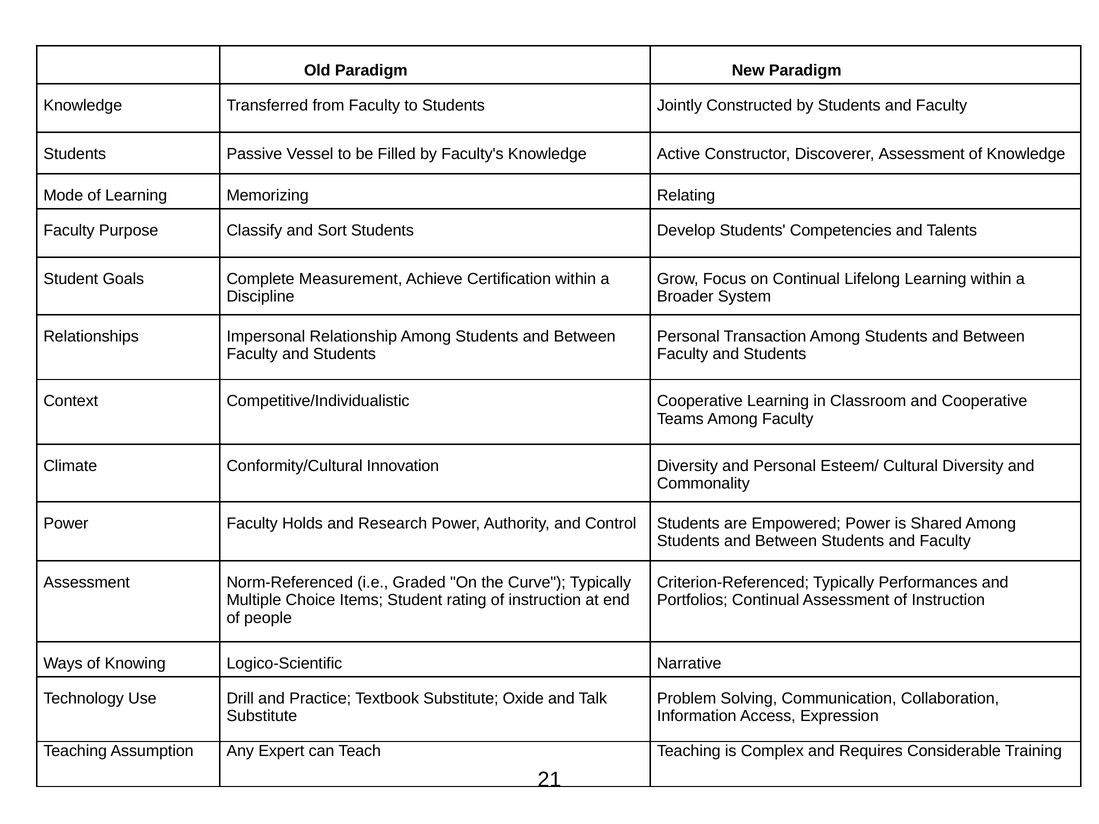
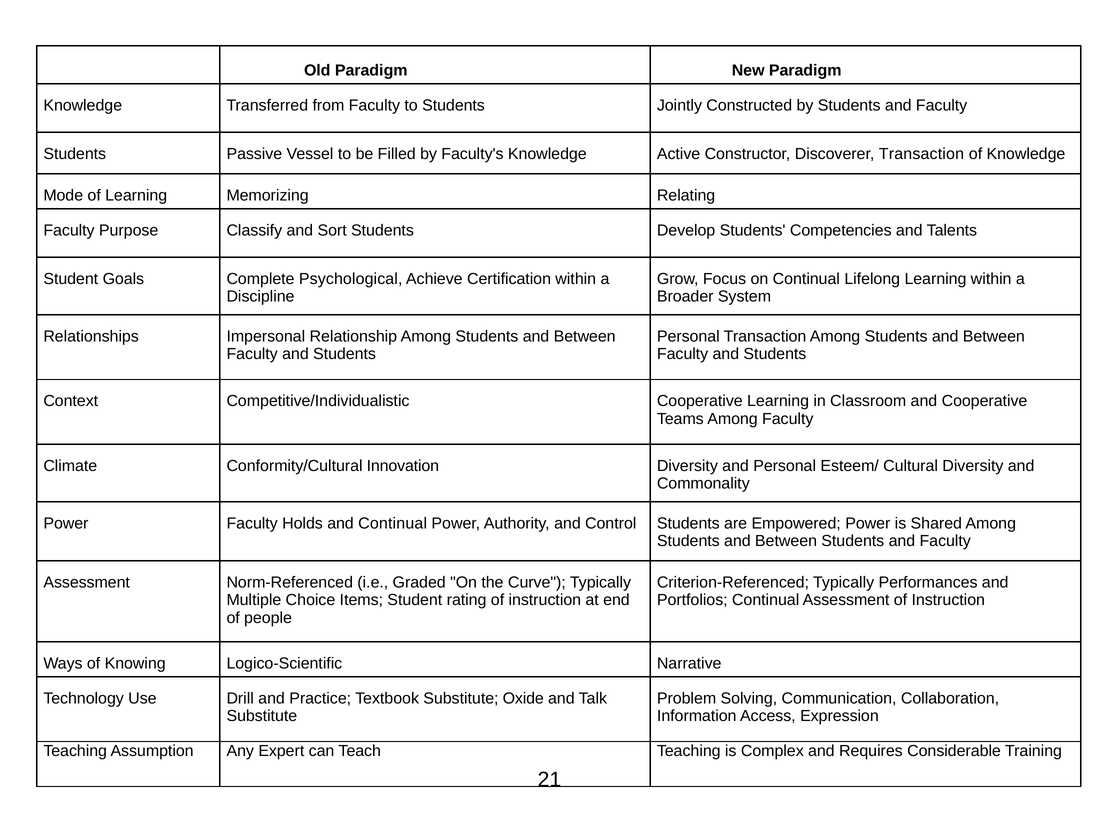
Discoverer Assessment: Assessment -> Transaction (921, 154)
Measurement: Measurement -> Psychological (351, 279)
and Research: Research -> Continual (393, 523)
